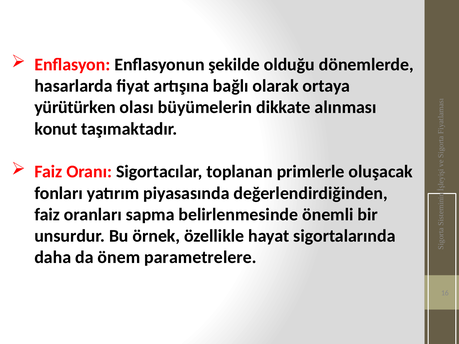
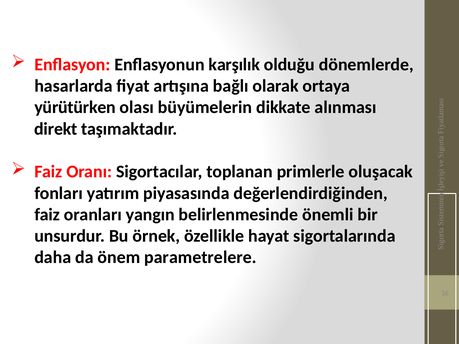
şekilde: şekilde -> karşılık (234, 65)
konut: konut -> direkt (56, 129)
sapma: sapma -> yangın (150, 215)
